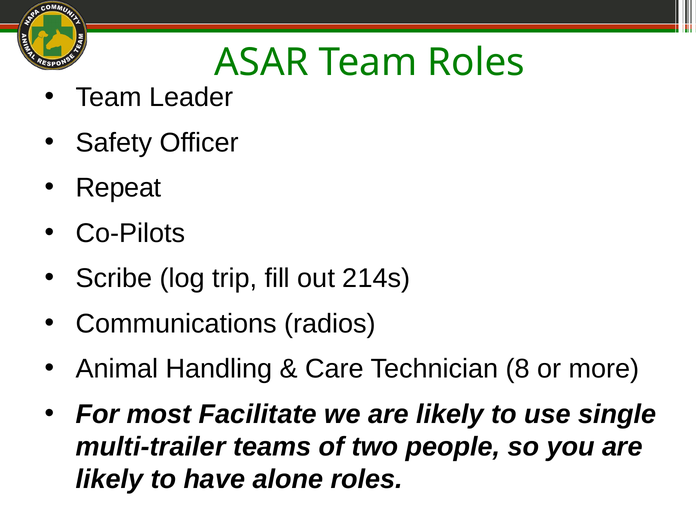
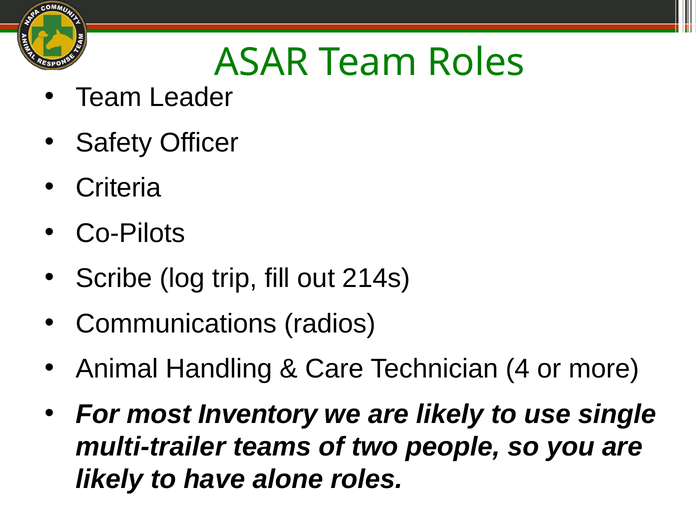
Repeat: Repeat -> Criteria (118, 188)
8: 8 -> 4 (518, 369)
Facilitate: Facilitate -> Inventory (258, 414)
